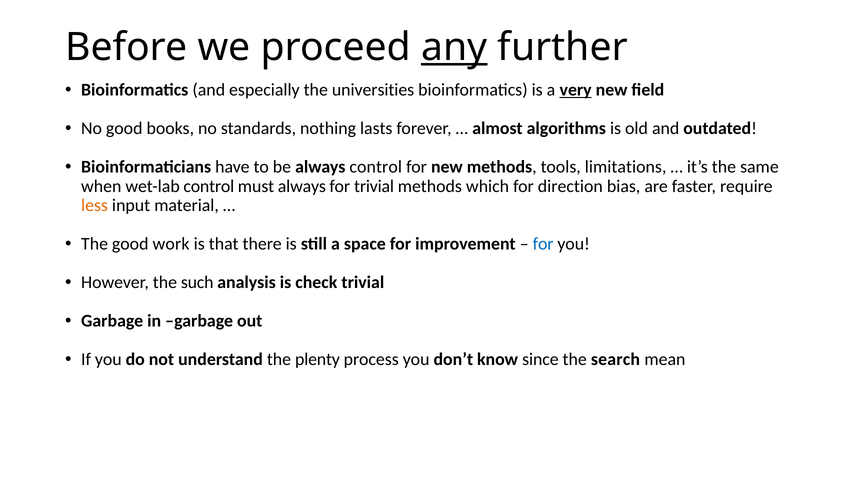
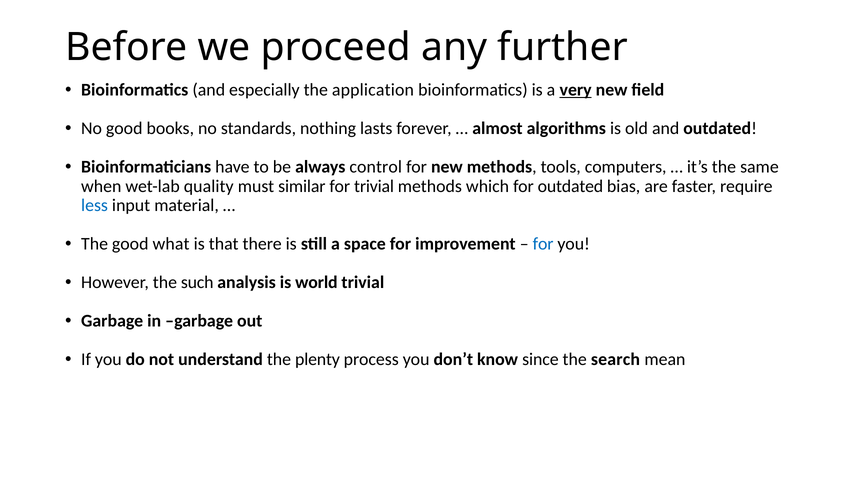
any underline: present -> none (454, 48)
universities: universities -> application (373, 90)
limitations: limitations -> computers (626, 167)
wet-lab control: control -> quality (209, 186)
must always: always -> similar (302, 186)
for direction: direction -> outdated (570, 186)
less colour: orange -> blue (95, 205)
work: work -> what (171, 244)
check: check -> world (316, 282)
